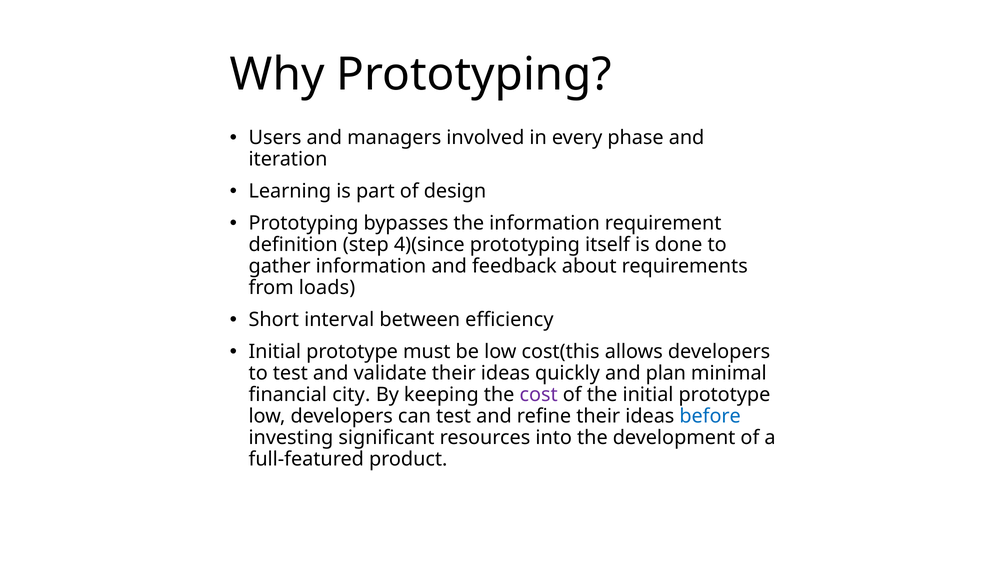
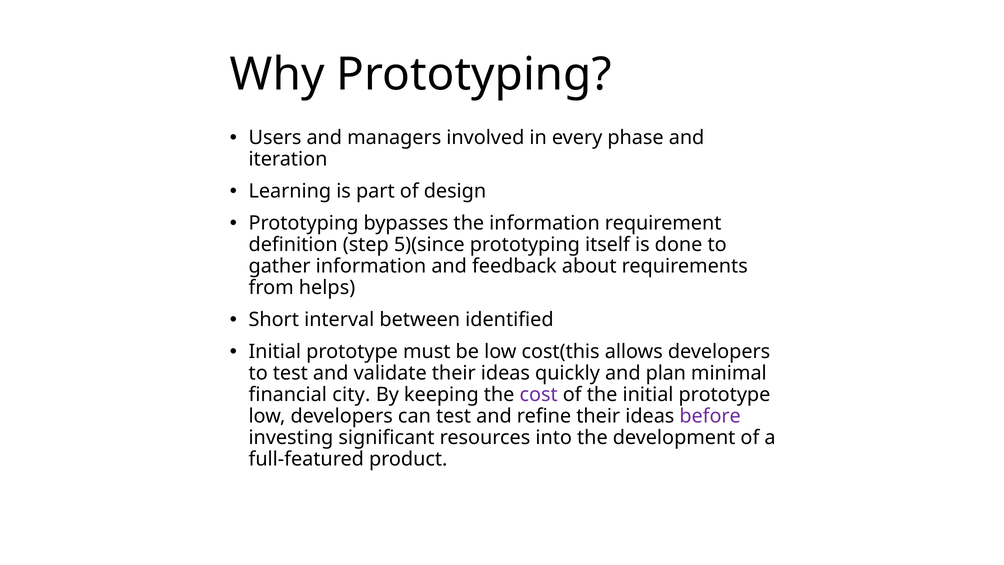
4)(since: 4)(since -> 5)(since (429, 245)
loads: loads -> helps (327, 288)
efficiency: efficiency -> identified (509, 320)
before colour: blue -> purple (710, 416)
